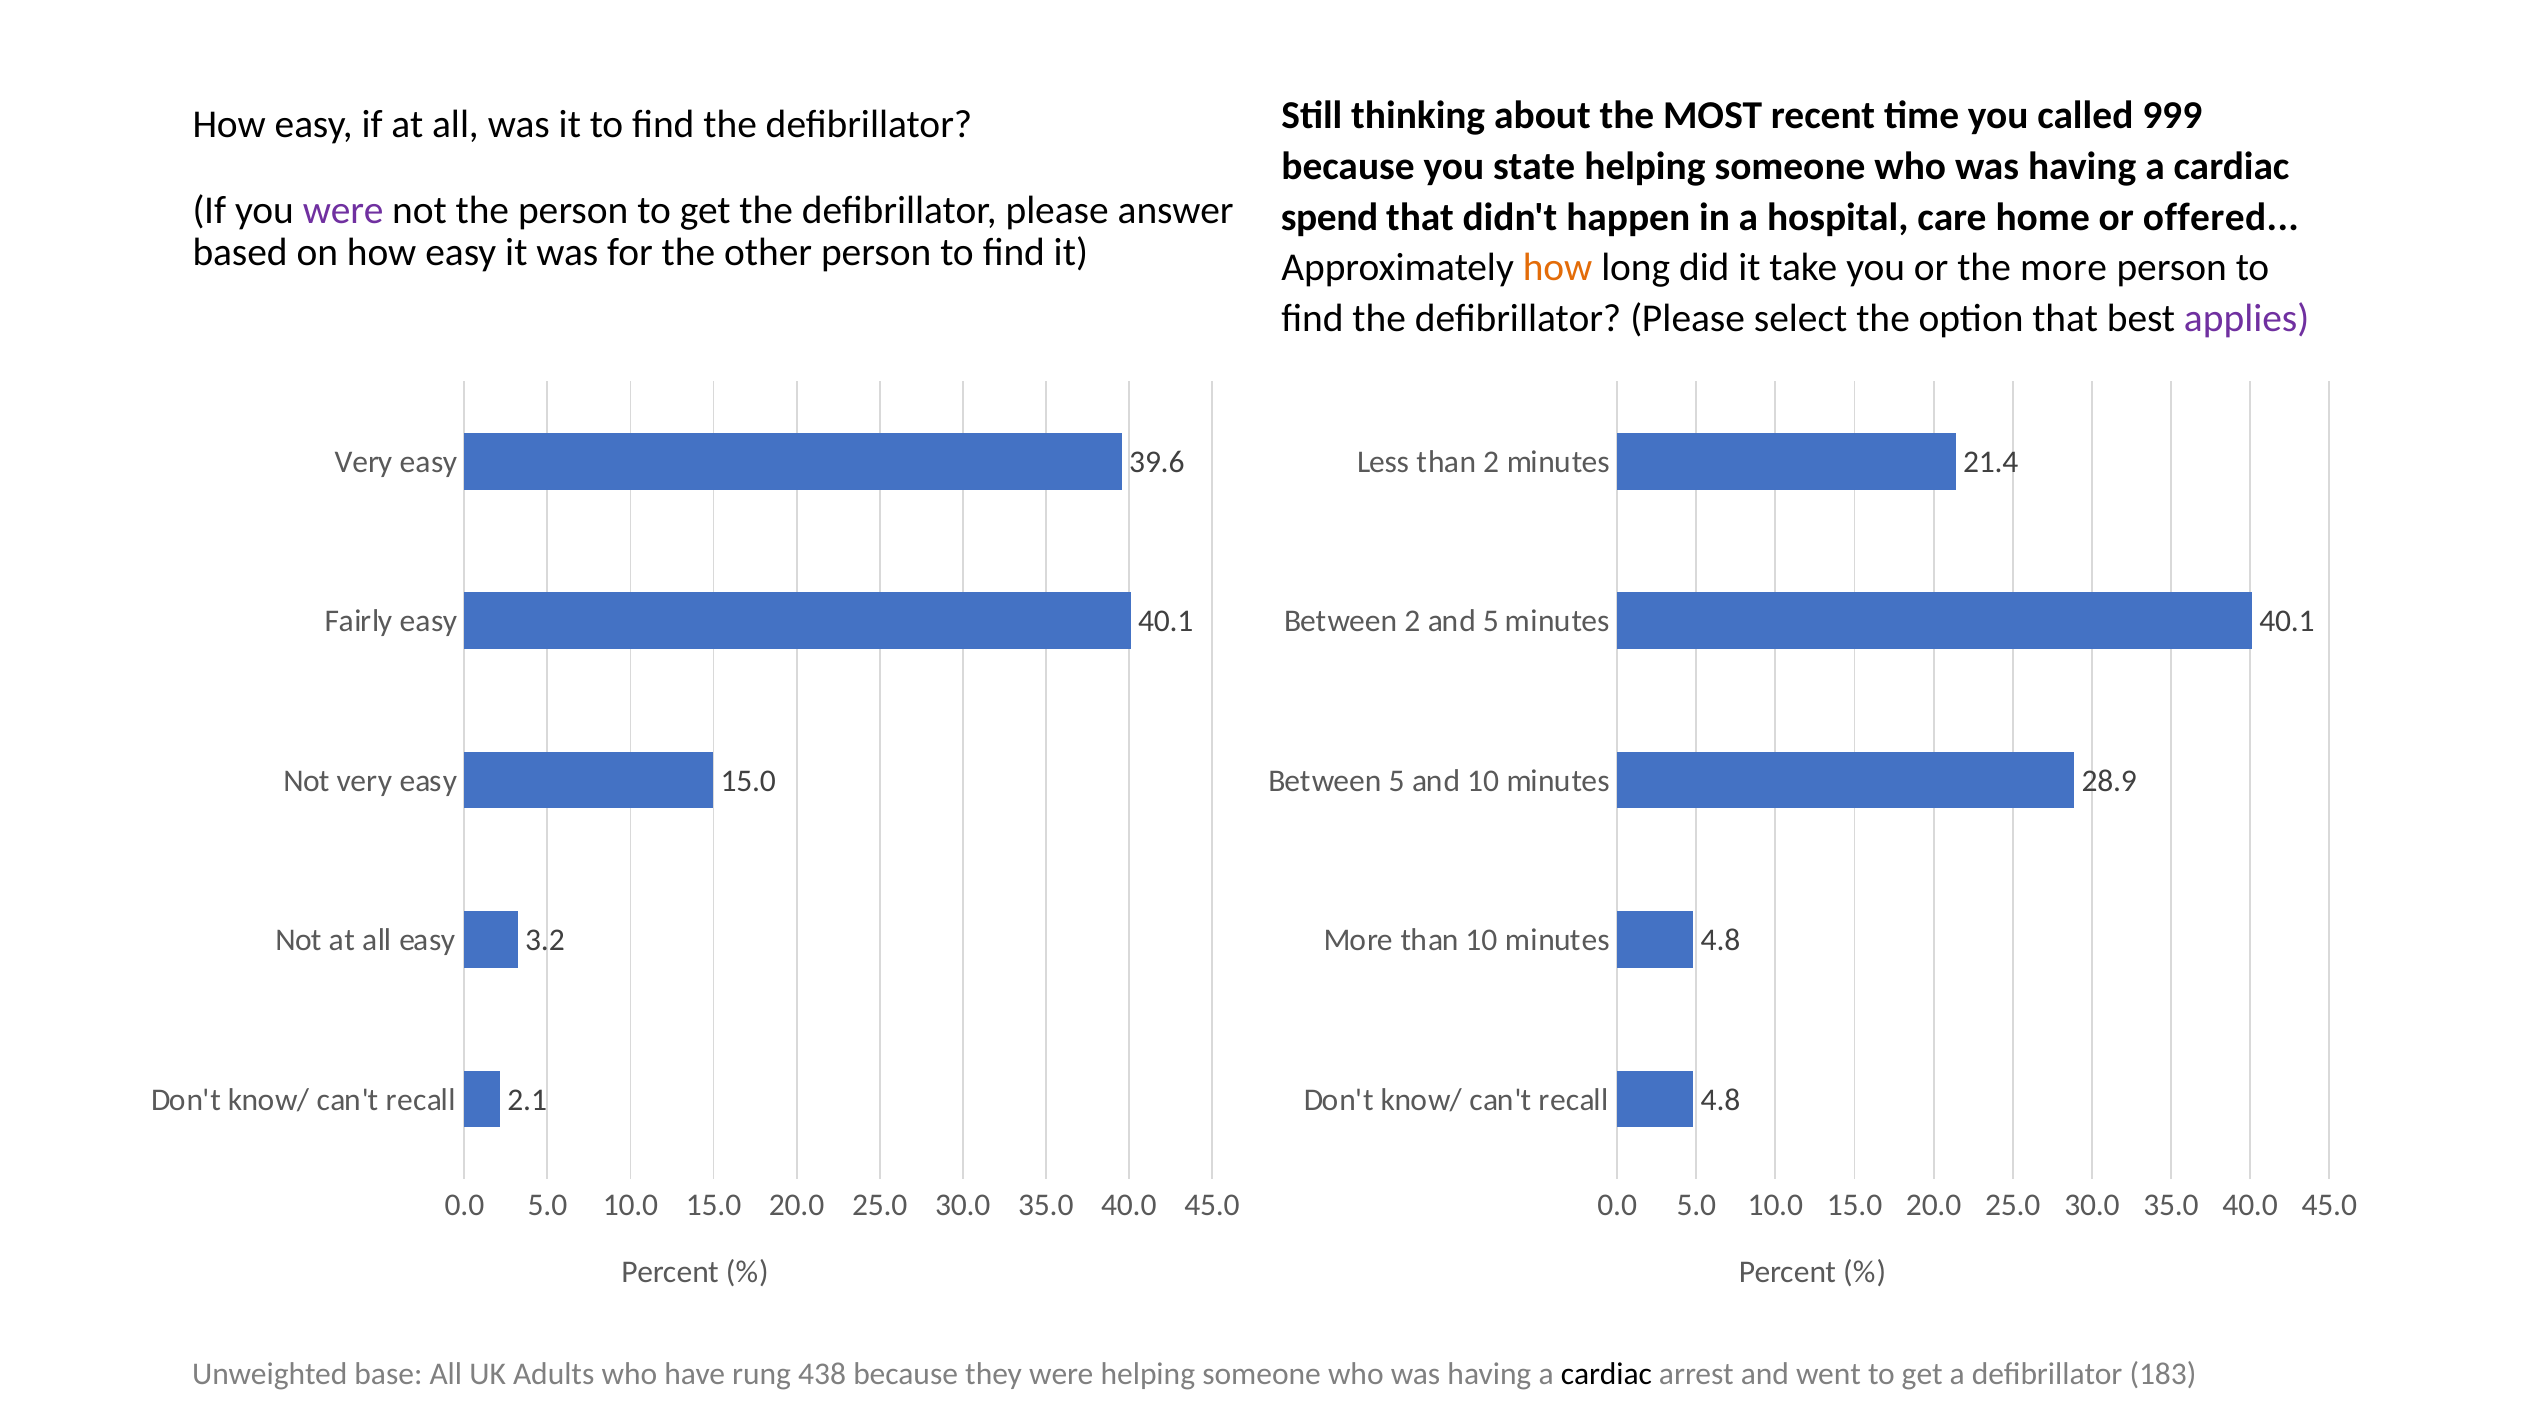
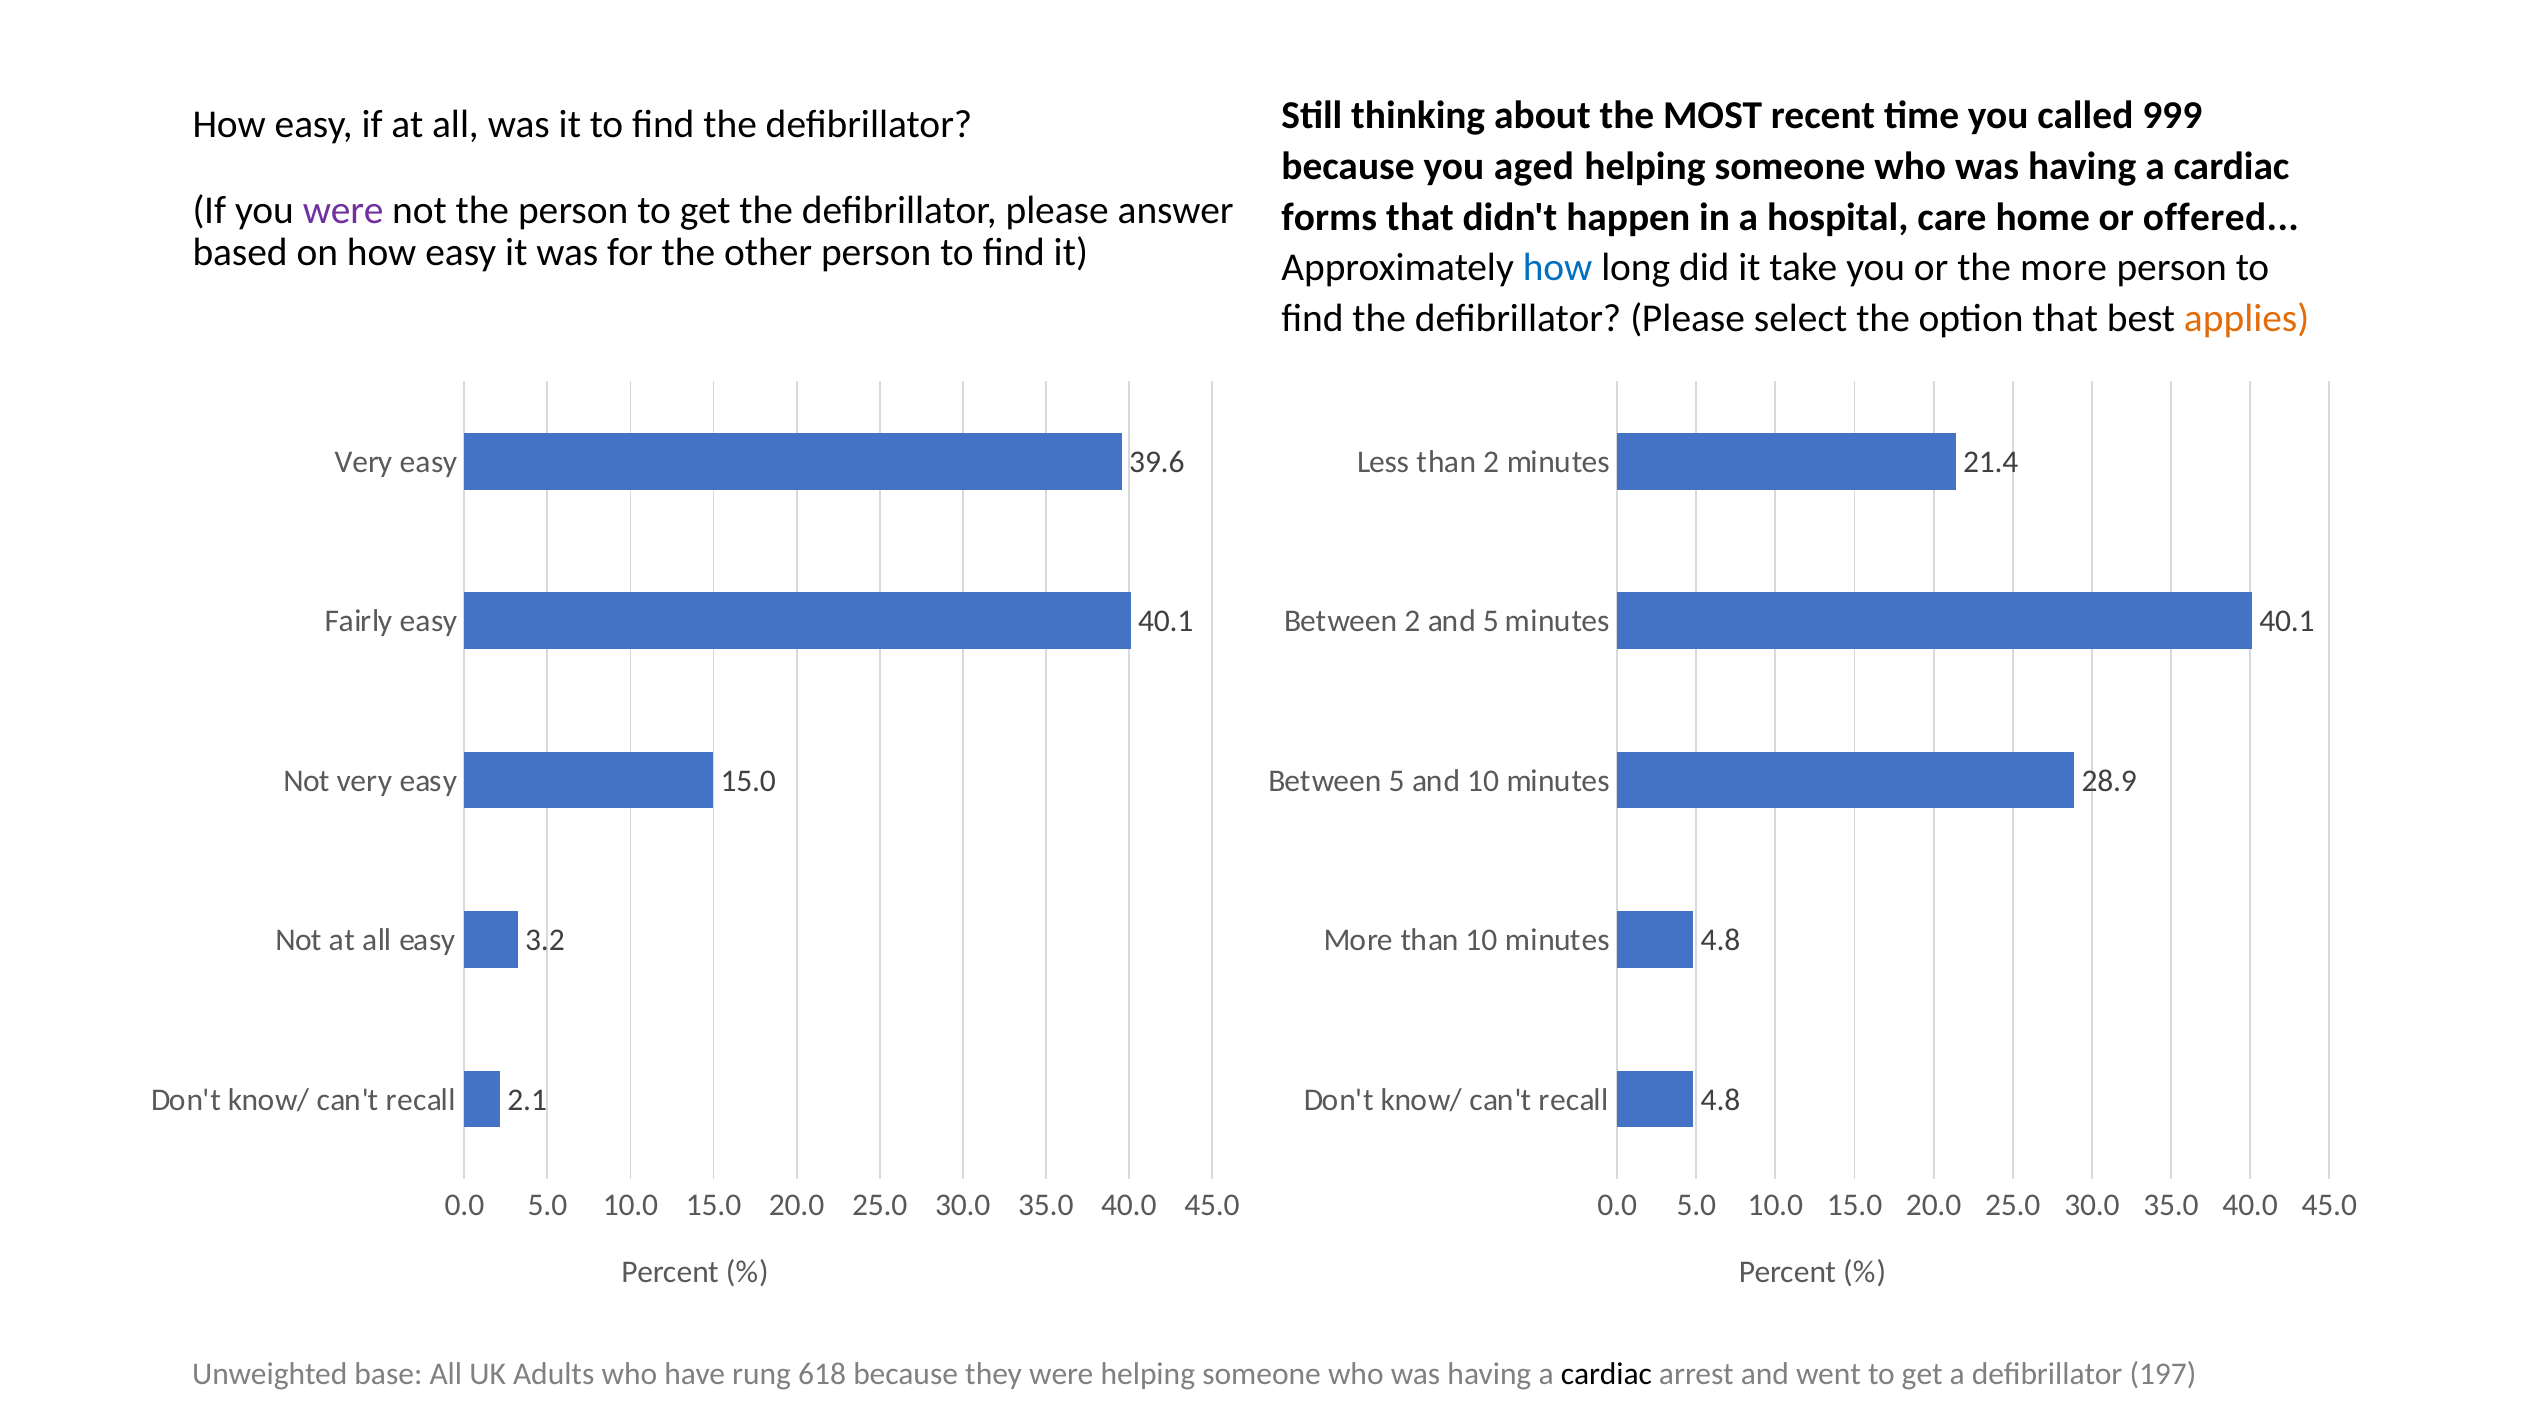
state: state -> aged (1534, 167)
spend: spend -> forms (1329, 217)
how colour: orange -> blue (1558, 268)
applies colour: purple -> orange (2247, 318)
438: 438 -> 618 (822, 1374)
183: 183 -> 197 (2163, 1374)
